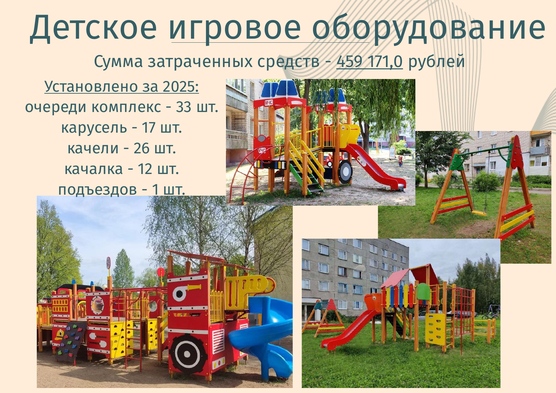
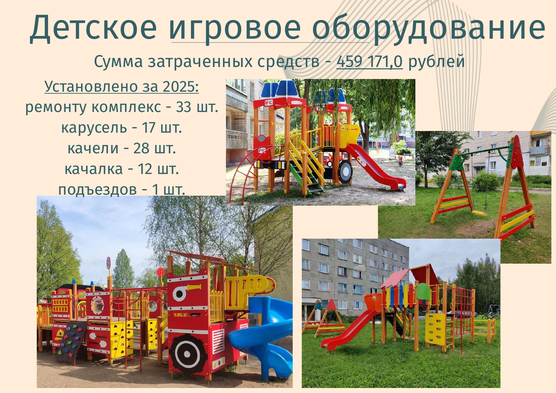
очереди: очереди -> ремонту (56, 107)
26: 26 -> 28 (142, 148)
